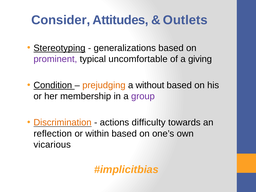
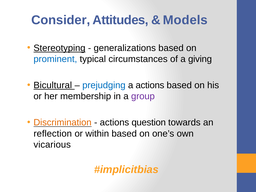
Outlets: Outlets -> Models (185, 20)
prominent colour: purple -> blue (55, 59)
uncomfortable: uncomfortable -> circumstances (138, 59)
Condition: Condition -> Bicultural (53, 85)
prejudging colour: orange -> blue (104, 85)
a without: without -> actions (150, 85)
difficulty: difficulty -> question (149, 123)
